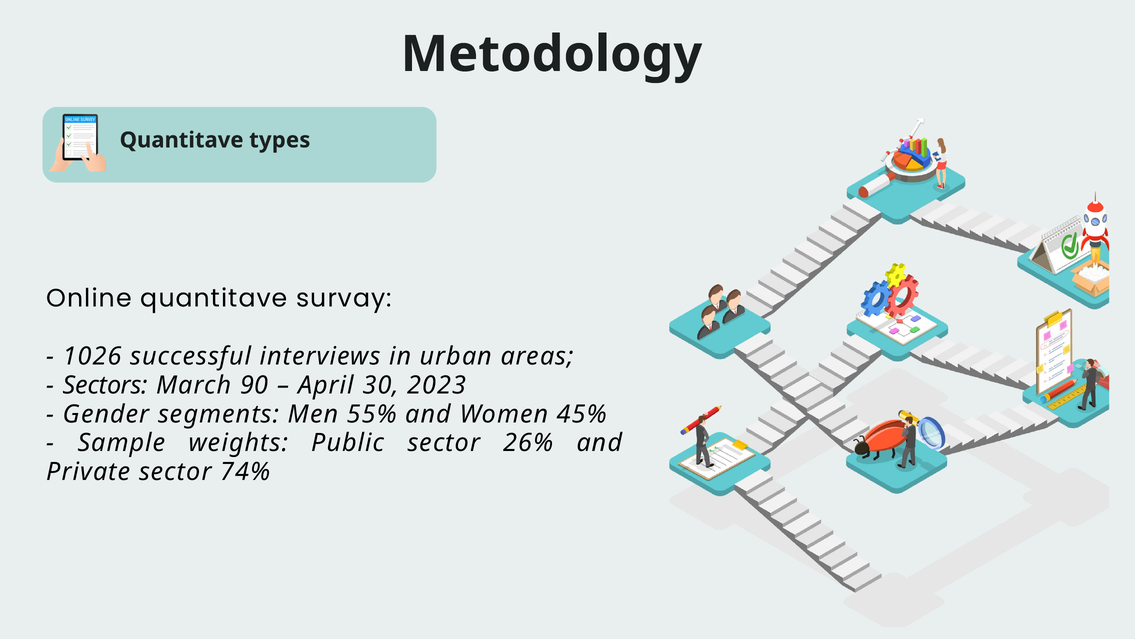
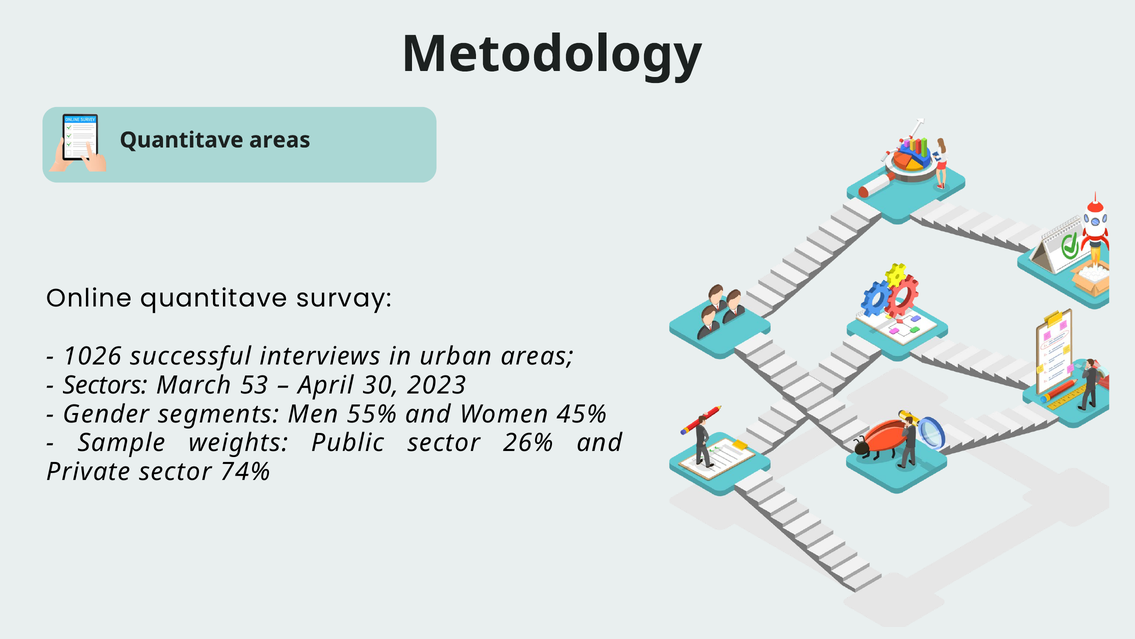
Quantitave types: types -> areas (280, 140)
90: 90 -> 53 (254, 385)
